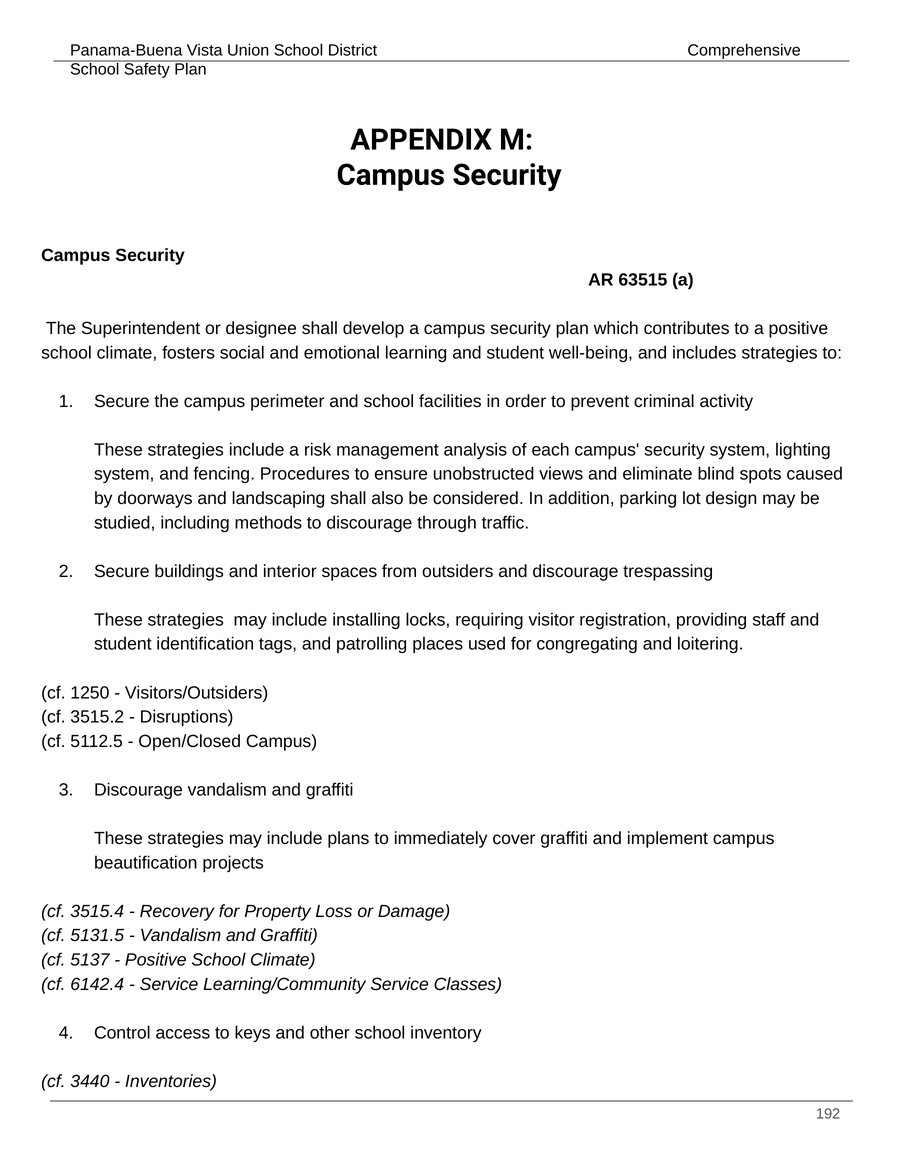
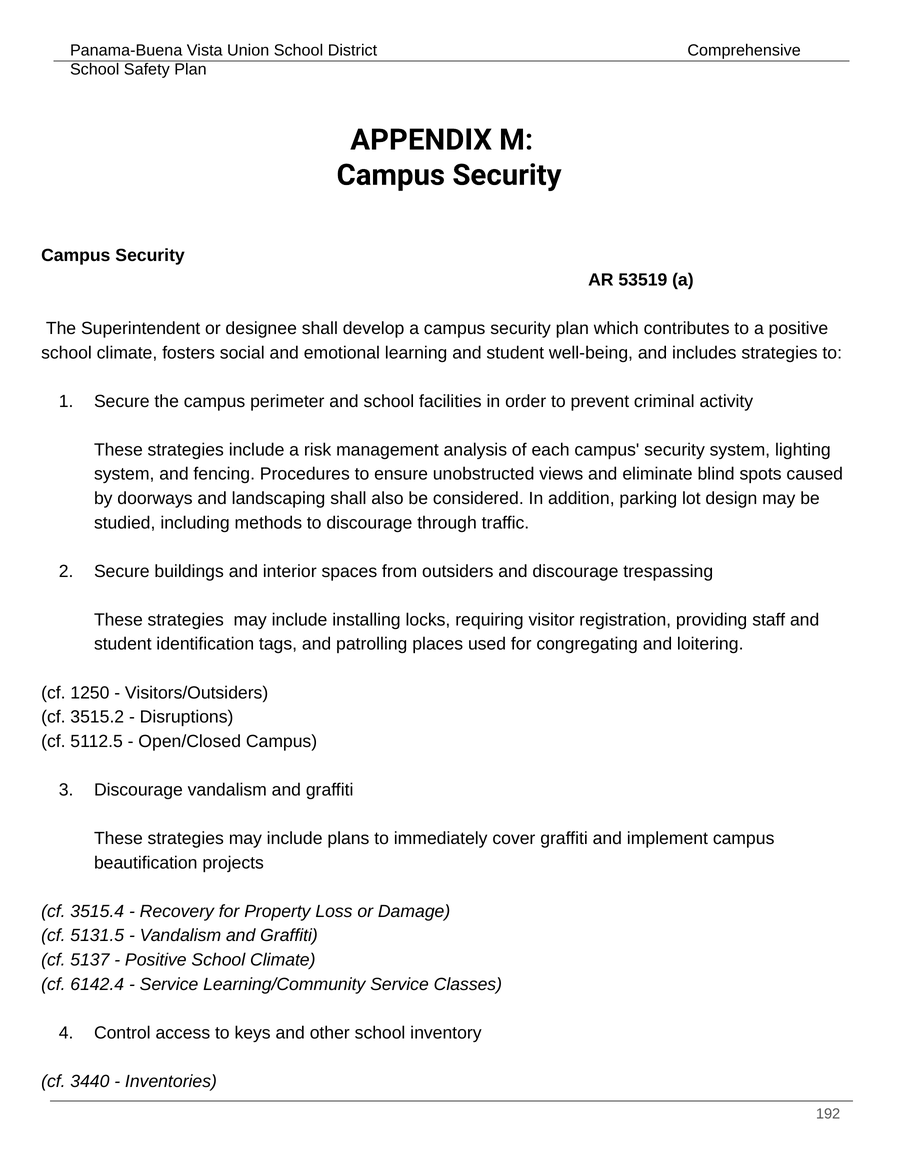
63515: 63515 -> 53519 (643, 280)
